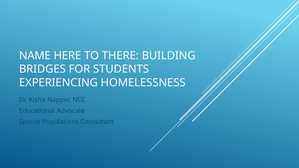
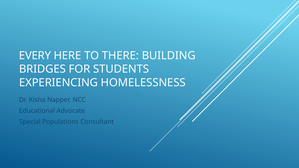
NAME: NAME -> EVERY (35, 56)
